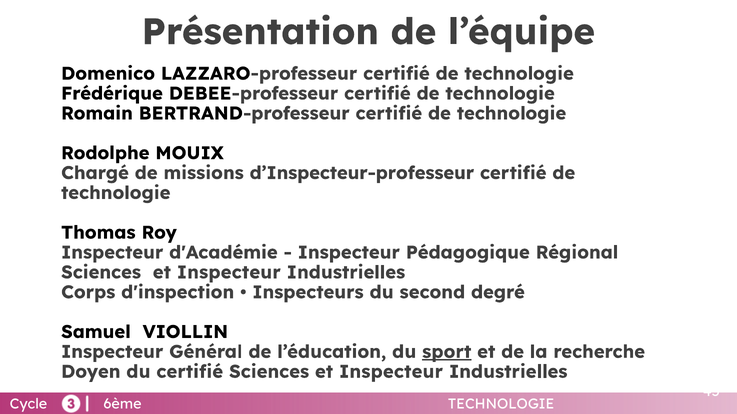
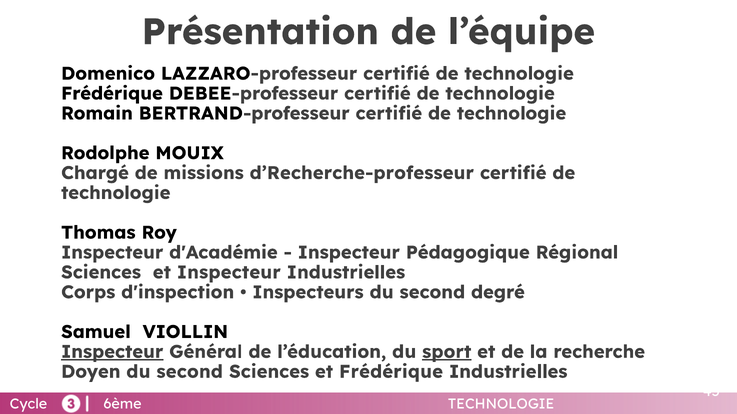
d’Inspecteur-professeur: d’Inspecteur-professeur -> d’Recherche-professeur (362, 173)
Inspecteur underline: none -> present (112, 352)
Doyen du certifié: certifié -> second (190, 372)
Inspecteur: Inspecteur -> Frédérique (391, 372)
